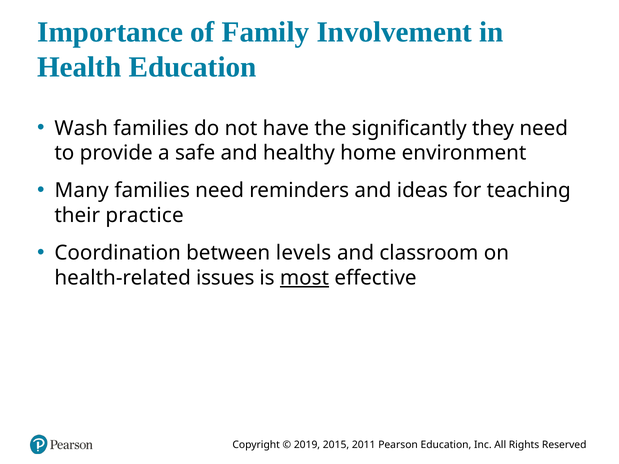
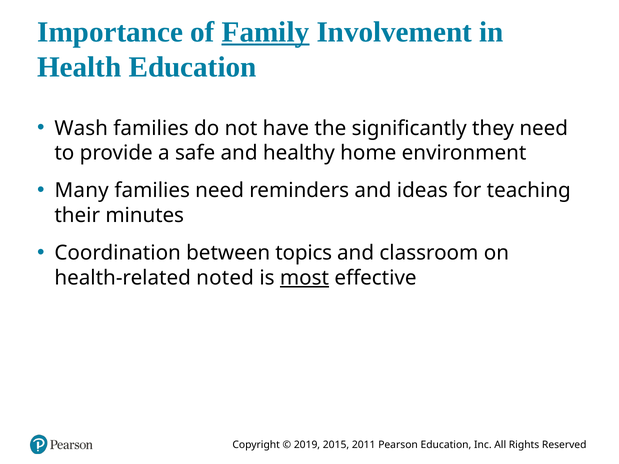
Family underline: none -> present (265, 32)
practice: practice -> minutes (145, 216)
levels: levels -> topics (304, 253)
issues: issues -> noted (225, 278)
